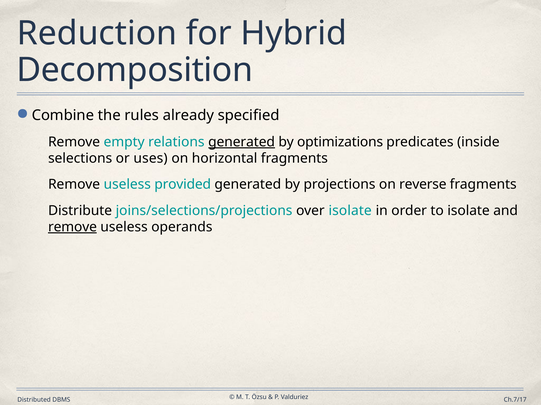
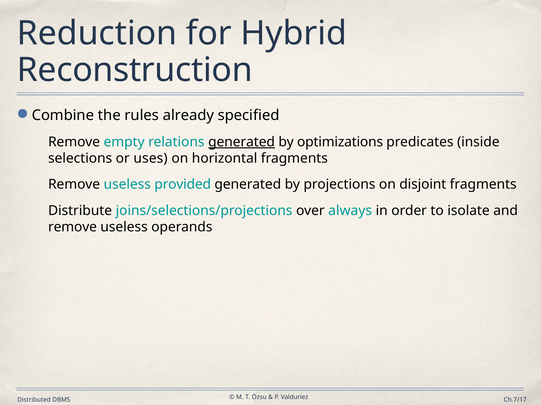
Decomposition: Decomposition -> Reconstruction (135, 70)
reverse: reverse -> disjoint (423, 185)
over isolate: isolate -> always (350, 211)
remove underline: present -> none (73, 227)
